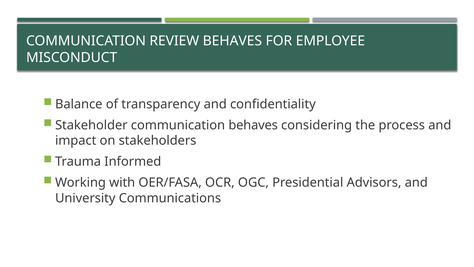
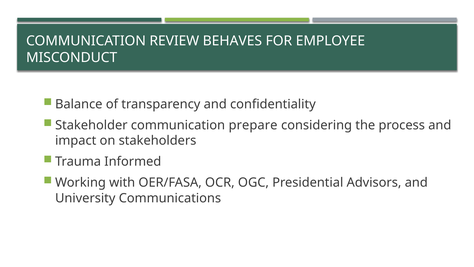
communication behaves: behaves -> prepare (253, 125)
